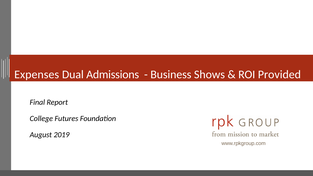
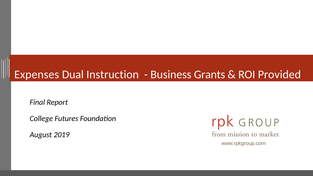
Admissions: Admissions -> Instruction (113, 75)
Shows: Shows -> Grants (210, 75)
